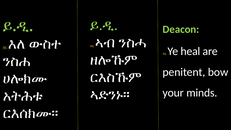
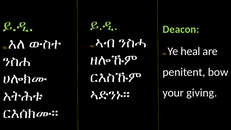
minds: minds -> giving (202, 93)
